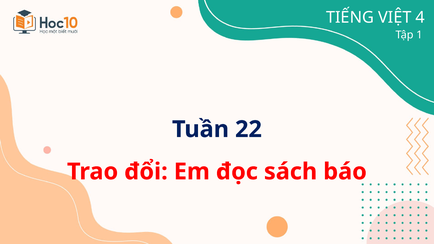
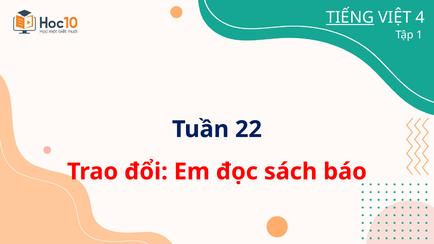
TIẾNG underline: none -> present (350, 18)
